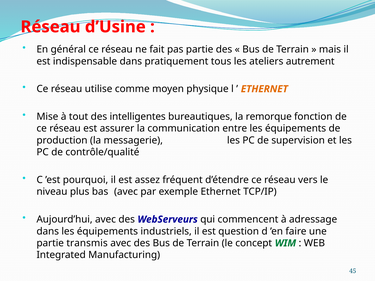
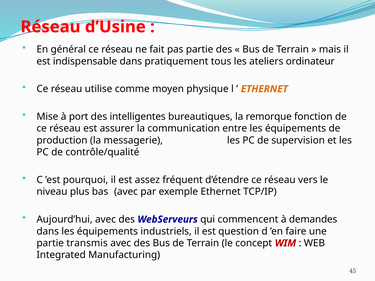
autrement: autrement -> ordinateur (310, 61)
tout: tout -> port (79, 117)
adressage: adressage -> demandes (313, 220)
WIM colour: green -> red (285, 243)
